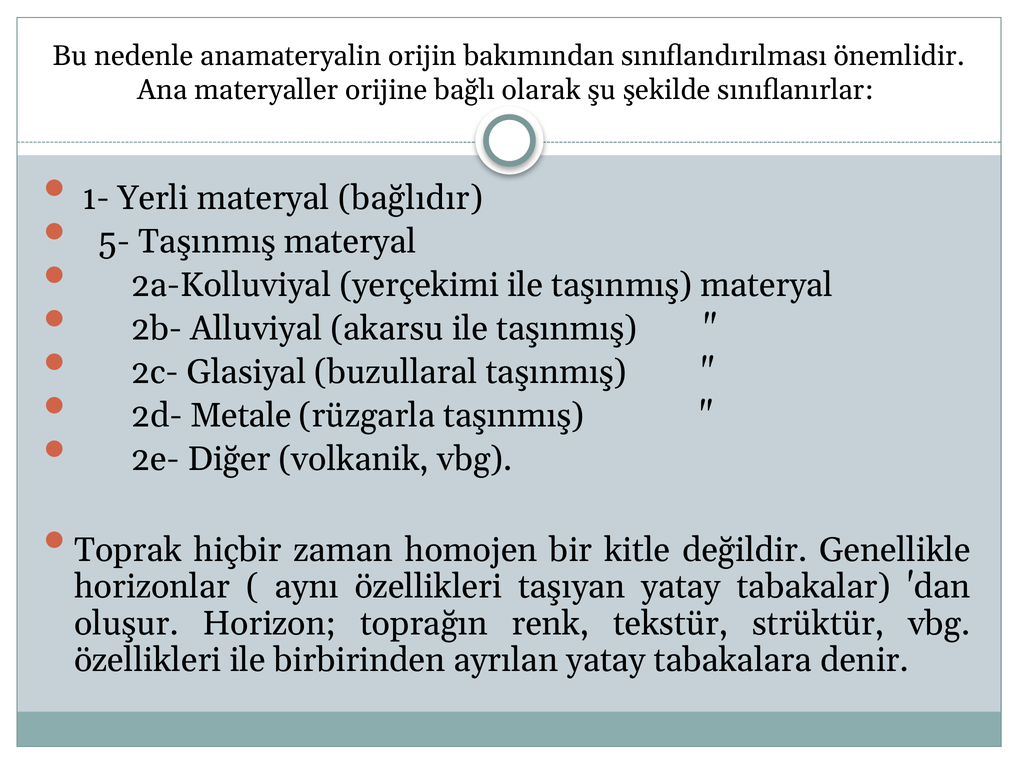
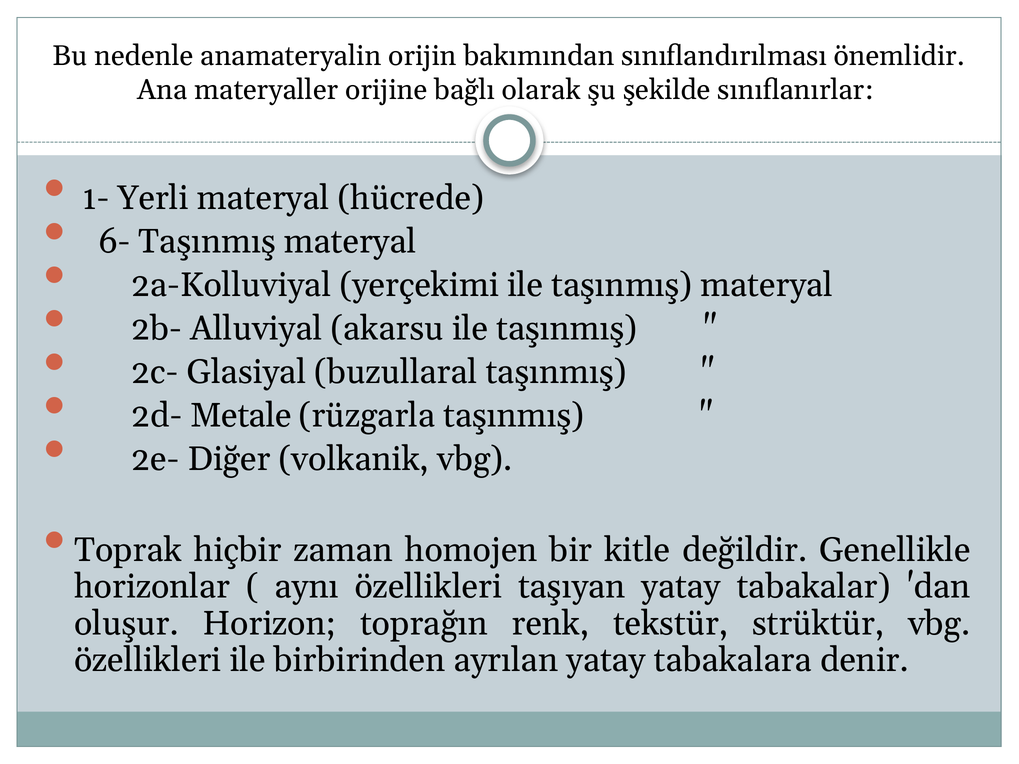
bağlıdır: bağlıdır -> hücrede (411, 198)
5-: 5- -> 6- (115, 241)
